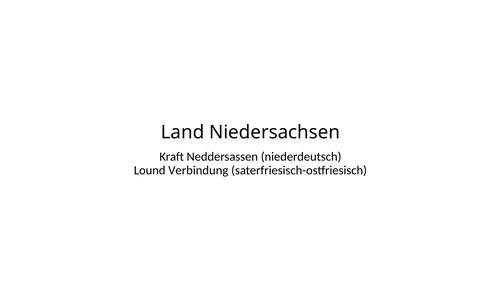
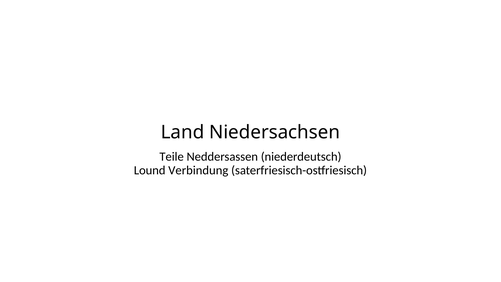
Kraft: Kraft -> Teile (172, 157)
